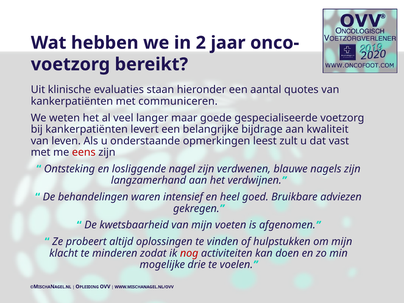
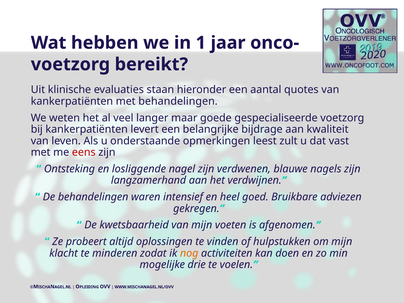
2: 2 -> 1 (201, 43)
met communiceren: communiceren -> behandelingen (178, 101)
nog colour: red -> orange (189, 253)
